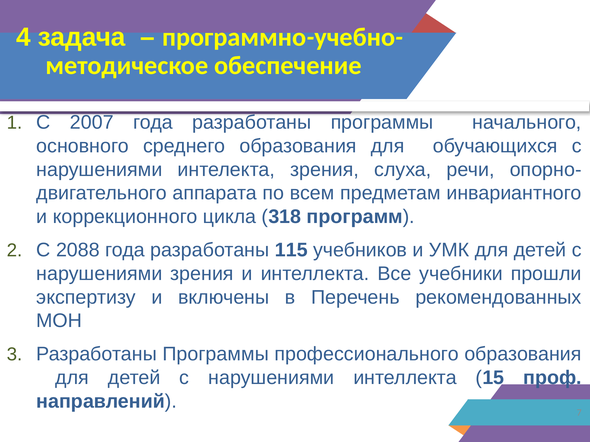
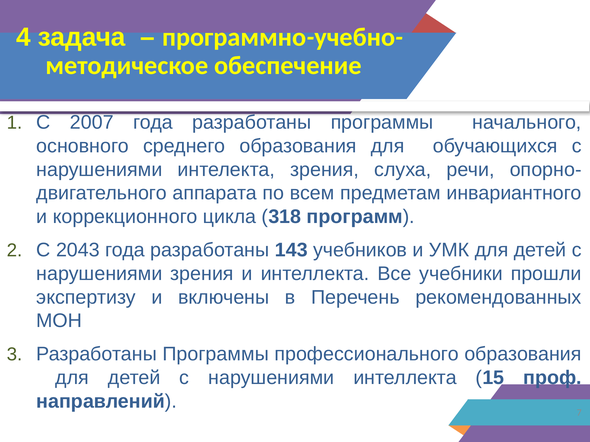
2088: 2088 -> 2043 (78, 250)
115: 115 -> 143 (291, 250)
